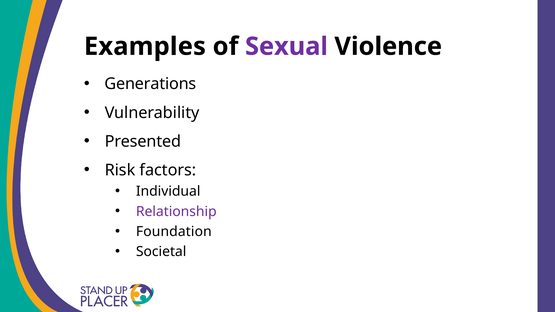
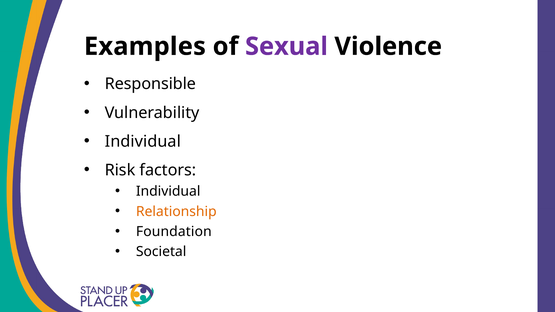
Generations: Generations -> Responsible (150, 84)
Presented: Presented -> Individual (143, 141)
Relationship colour: purple -> orange (176, 212)
